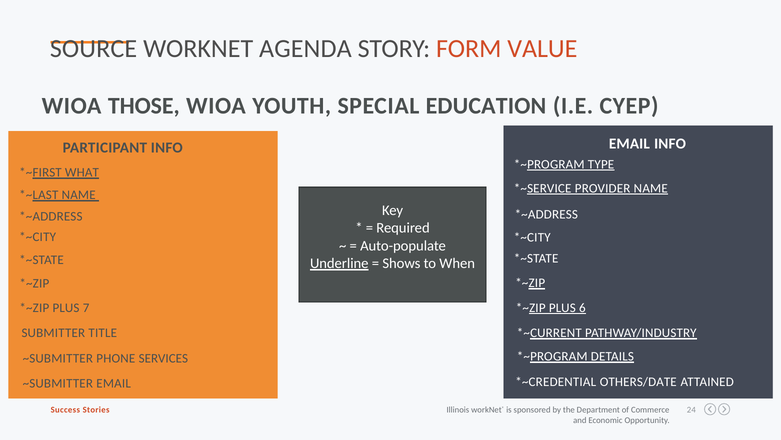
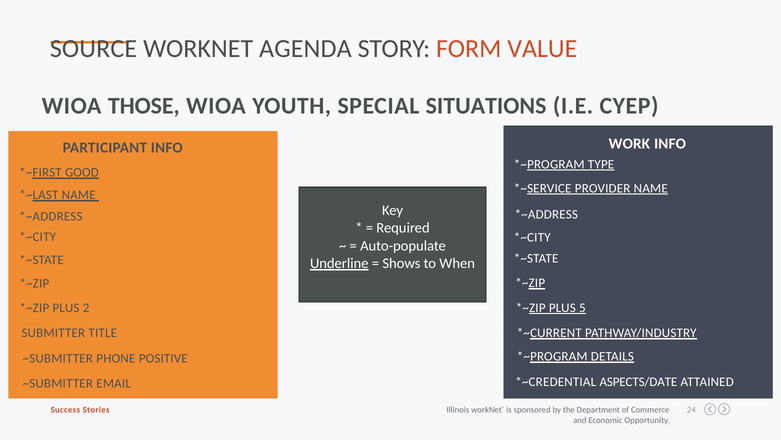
EDUCATION: EDUCATION -> SITUATIONS (486, 106)
INFO EMAIL: EMAIL -> WORK (629, 144)
WHAT: WHAT -> GOOD (82, 172)
6: 6 -> 5 (582, 307)
7: 7 -> 2 (86, 308)
SERVICES: SERVICES -> POSITIVE (163, 358)
OTHERS/DATE: OTHERS/DATE -> ASPECTS/DATE (638, 381)
